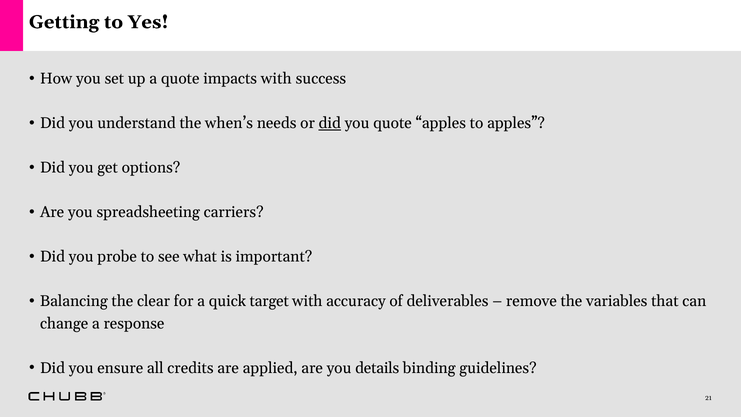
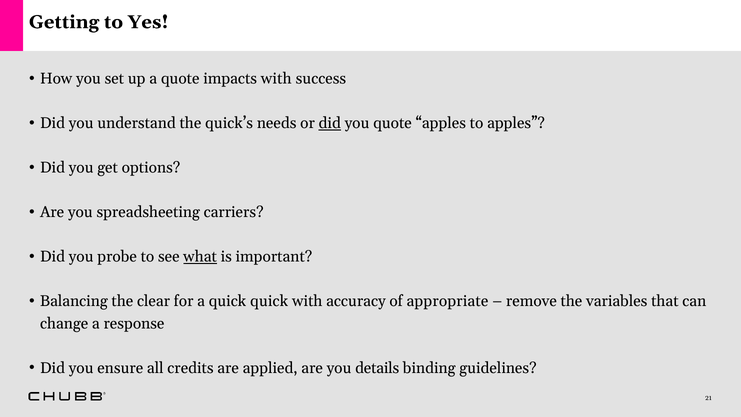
when’s: when’s -> quick’s (229, 123)
what underline: none -> present (200, 257)
quick target: target -> quick (269, 301)
deliverables: deliverables -> appropriate (447, 301)
